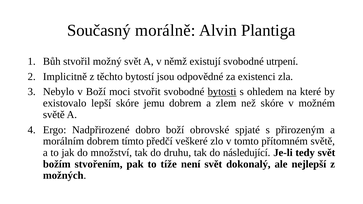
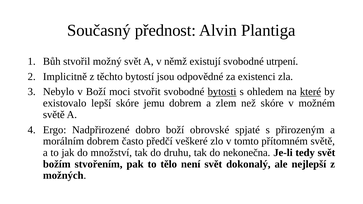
morálně: morálně -> přednost (165, 30)
které underline: none -> present (310, 92)
tímto: tímto -> často (133, 141)
následující: následující -> nekonečna (247, 153)
tíže: tíže -> tělo (169, 164)
